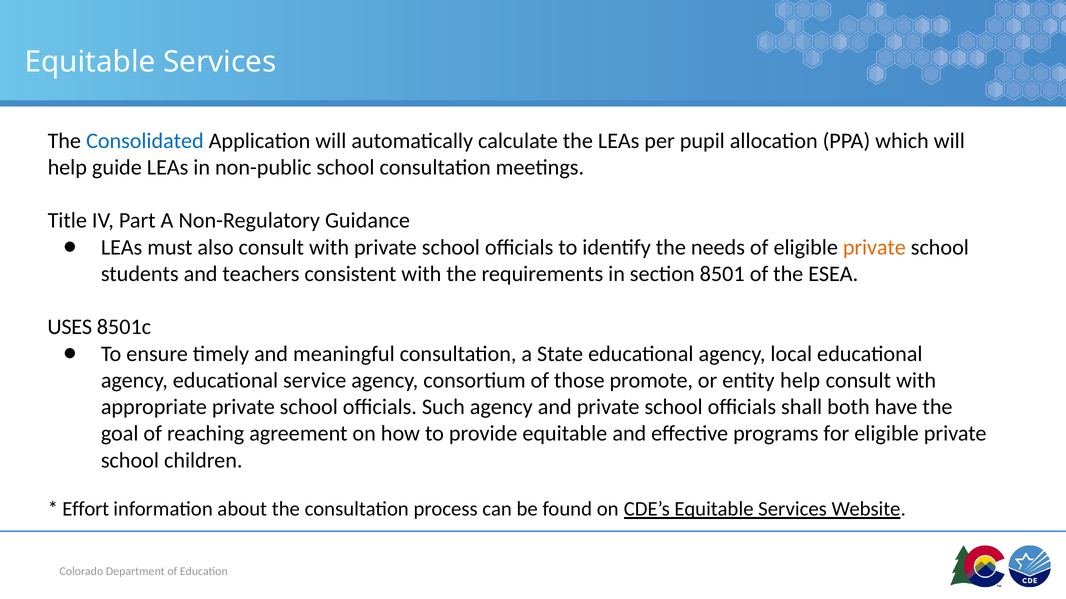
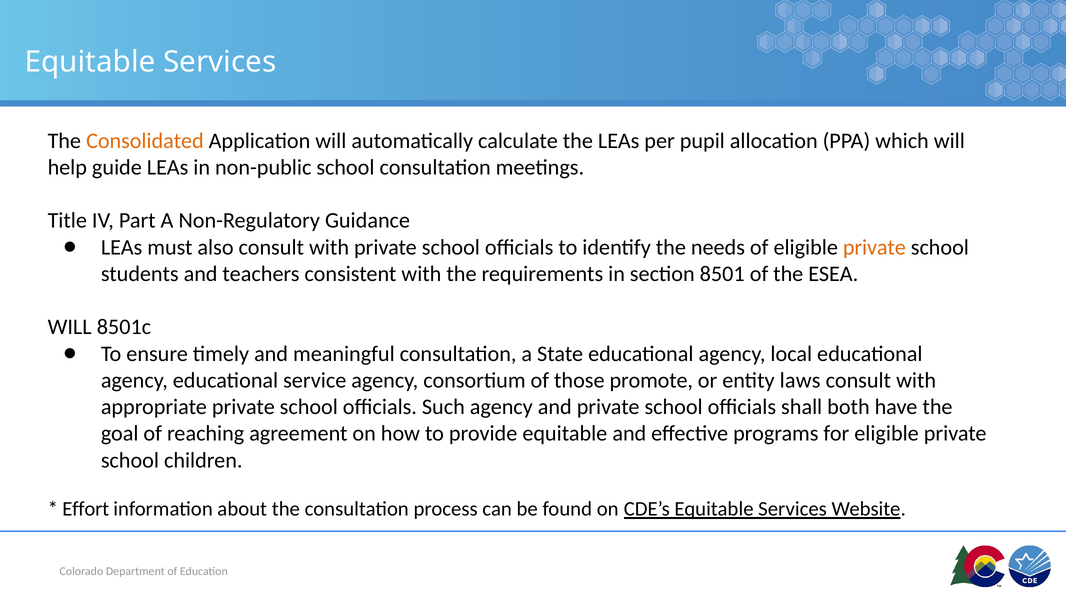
Consolidated colour: blue -> orange (145, 141)
USES: USES -> WILL (70, 327)
entity help: help -> laws (800, 381)
